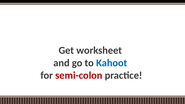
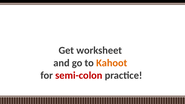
Kahoot colour: blue -> orange (112, 63)
